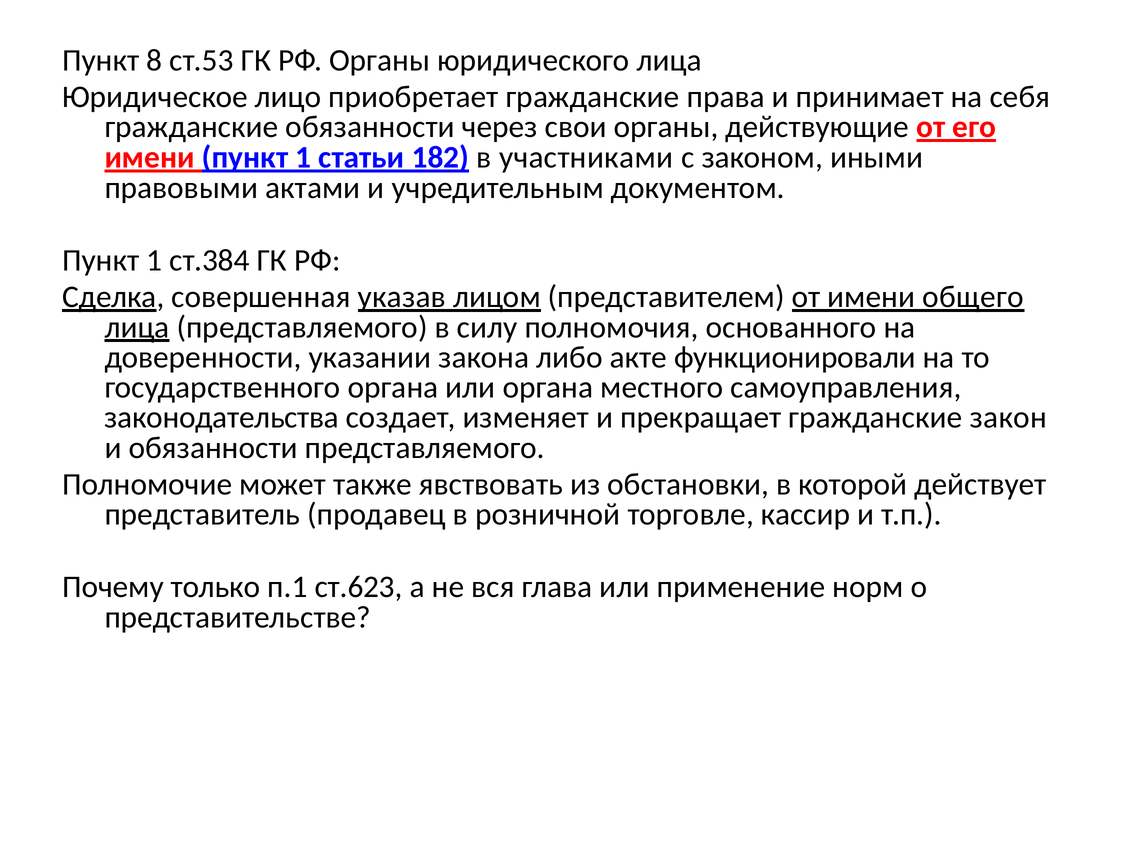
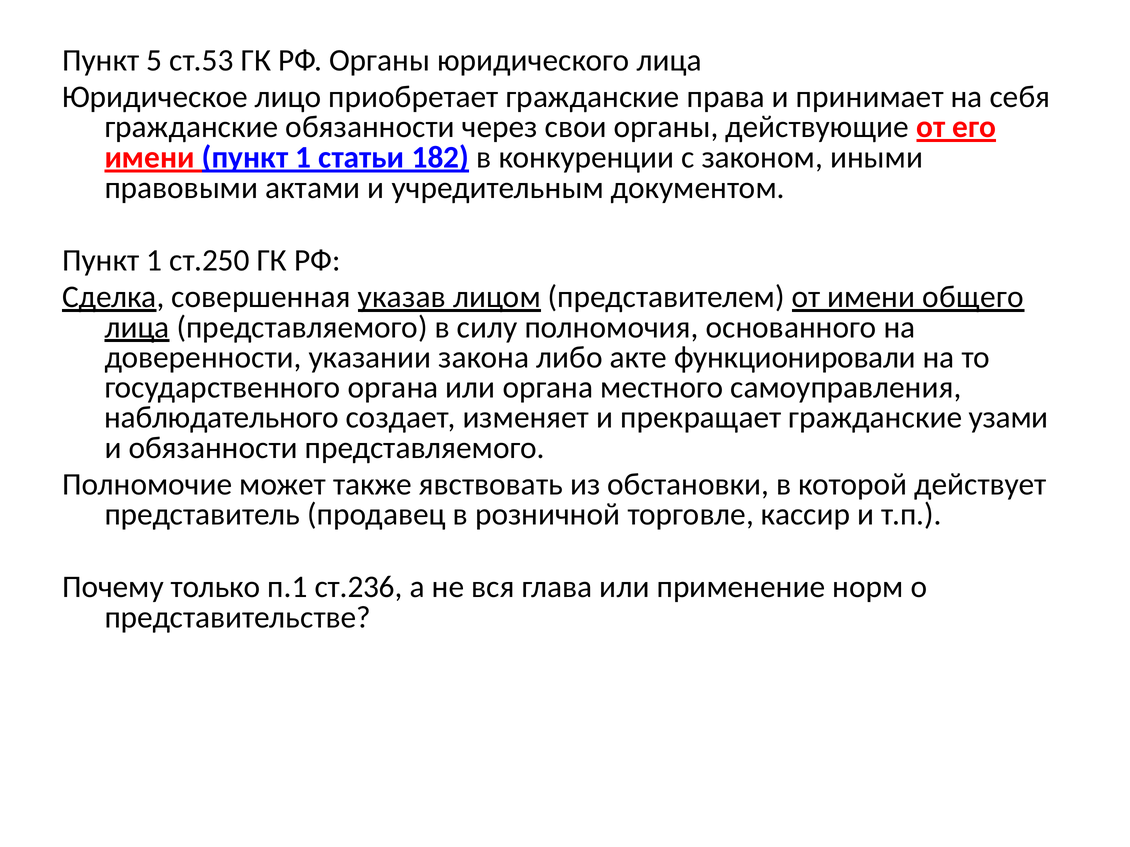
8: 8 -> 5 (154, 60)
участниками: участниками -> конкуренции (586, 158)
ст.384: ст.384 -> ст.250 (209, 261)
законодательства: законодательства -> наблюдательного (222, 418)
закон: закон -> узами (1009, 418)
ст.623: ст.623 -> ст.236 (359, 587)
